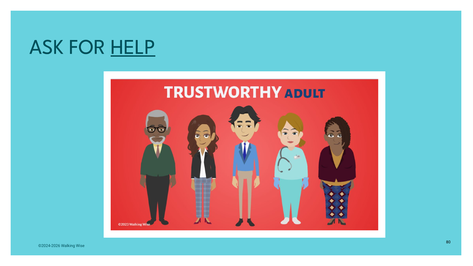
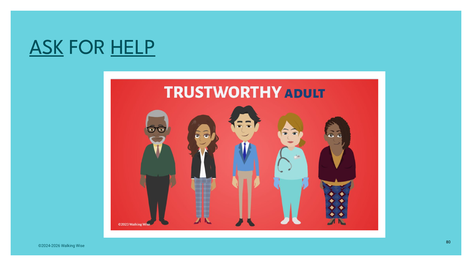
ASK underline: none -> present (46, 47)
